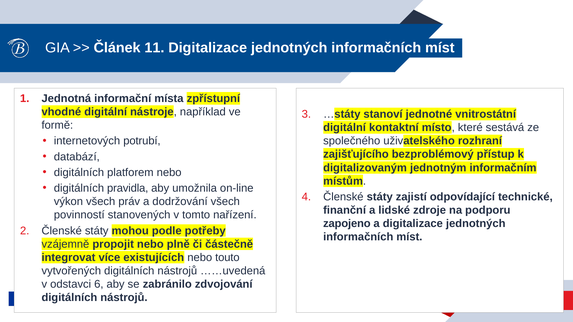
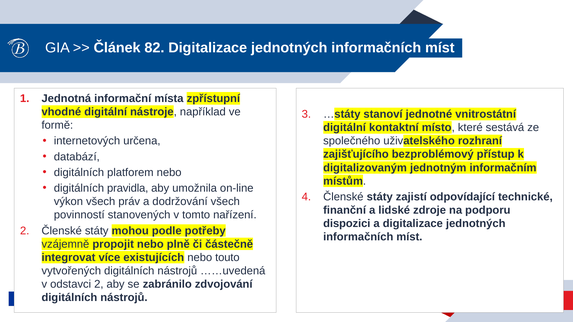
11: 11 -> 82 (154, 48)
potrubí: potrubí -> určena (142, 141)
zapojeno: zapojeno -> dispozici (347, 224)
odstavci 6: 6 -> 2 (99, 284)
